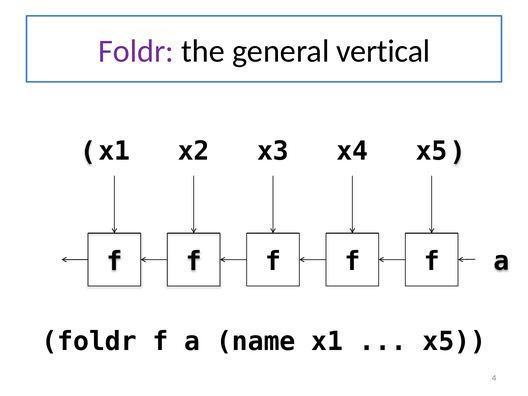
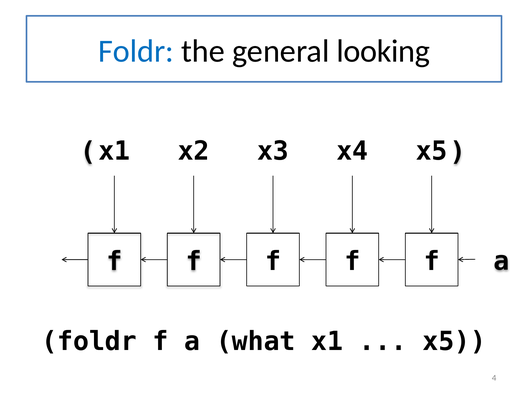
Foldr colour: purple -> blue (136, 51)
vertical: vertical -> looking (383, 51)
name: name -> what (256, 341)
